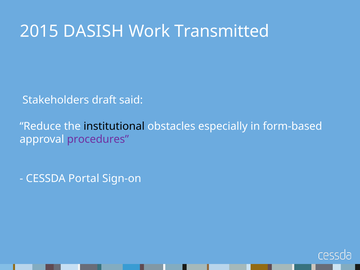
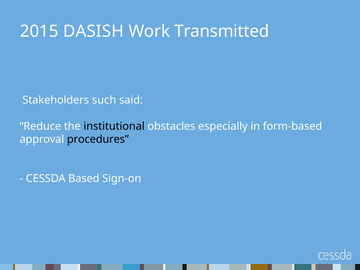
draft: draft -> such (104, 100)
procedures colour: purple -> black (98, 139)
Portal: Portal -> Based (84, 179)
